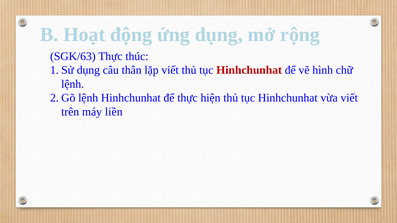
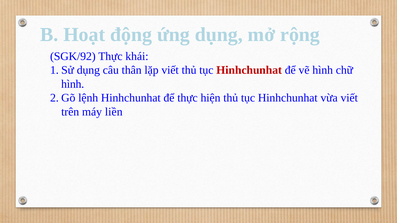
SGK/63: SGK/63 -> SGK/92 (73, 56)
thúc: thúc -> khái (137, 56)
lệnh: lệnh -> hình (73, 84)
